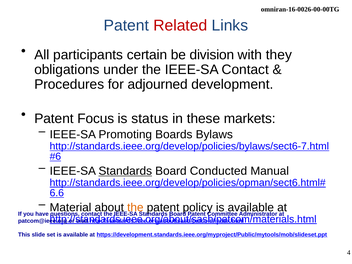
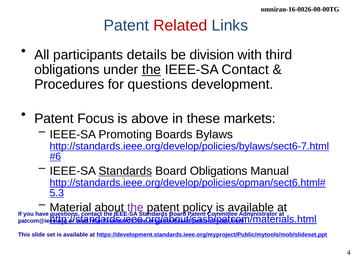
certain: certain -> details (147, 55)
they: they -> third (279, 55)
the underline: none -> present (152, 70)
for adjourned: adjourned -> questions (158, 84)
status: status -> above (150, 119)
Board Conducted: Conducted -> Obligations (219, 171)
6.6: 6.6 -> 5.3 (57, 193)
the colour: orange -> purple (135, 207)
